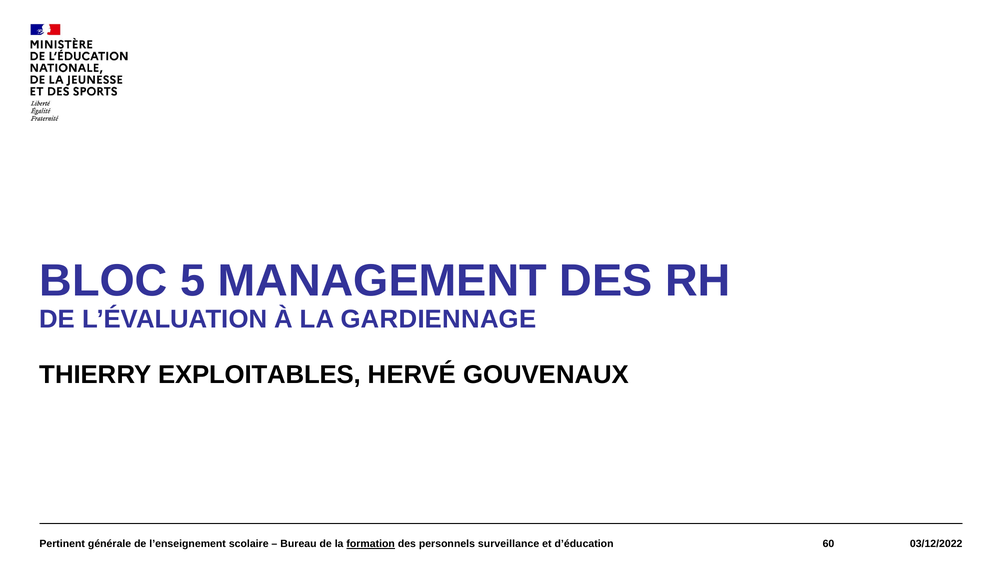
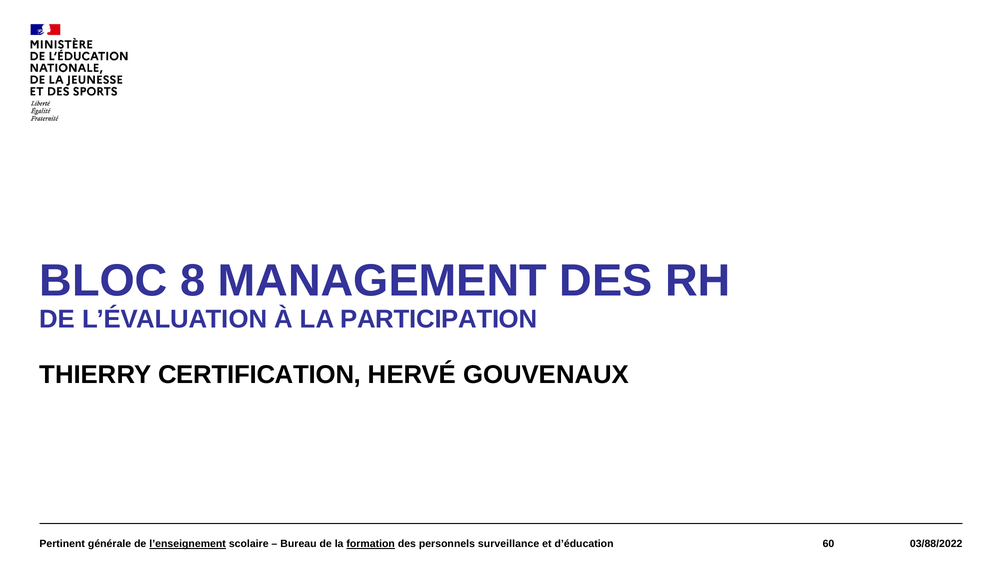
5: 5 -> 8 (193, 281)
GARDIENNAGE: GARDIENNAGE -> PARTICIPATION (439, 320)
EXPLOITABLES: EXPLOITABLES -> CERTIFICATION (260, 375)
l’enseignement underline: none -> present (188, 545)
03/12/2022: 03/12/2022 -> 03/88/2022 (936, 545)
